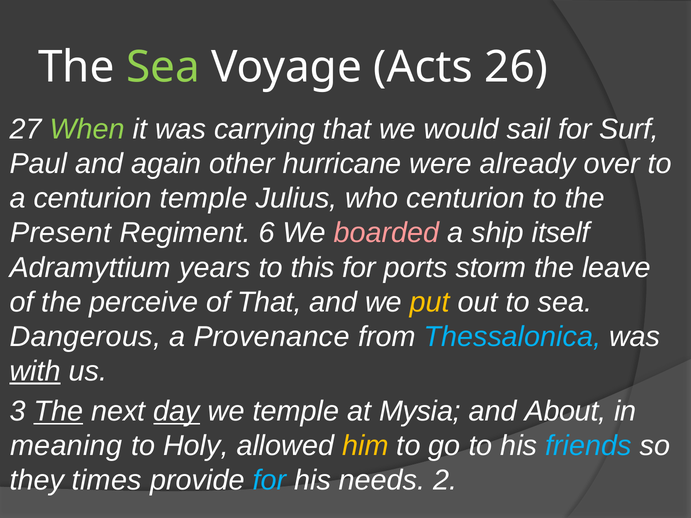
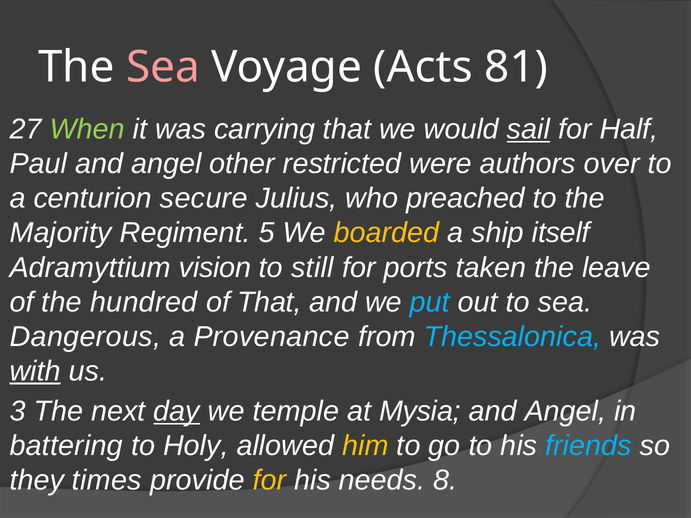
Sea colour: light green -> pink (163, 67)
26: 26 -> 81 (516, 67)
sail underline: none -> present (528, 129)
Surf: Surf -> Half (629, 129)
Paul and again: again -> angel (166, 164)
hurricane: hurricane -> restricted (342, 164)
already: already -> authors (528, 164)
centurion temple: temple -> secure (204, 199)
who centurion: centurion -> preached (466, 199)
Present: Present -> Majority (61, 233)
6: 6 -> 5 (267, 233)
boarded colour: pink -> yellow (386, 233)
years: years -> vision (215, 268)
this: this -> still (312, 268)
storm: storm -> taken (491, 268)
perceive: perceive -> hundred (144, 302)
put colour: yellow -> light blue (430, 302)
The underline: present -> none (58, 412)
About: About -> Angel (565, 412)
meaning: meaning -> battering (66, 446)
for colour: light blue -> yellow (269, 481)
2: 2 -> 8 (445, 481)
